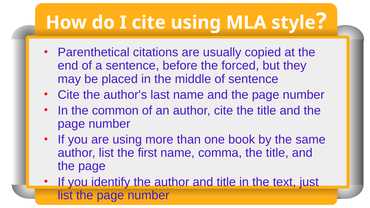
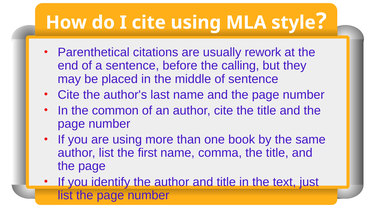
copied: copied -> rework (263, 52)
forced: forced -> calling (240, 66)
